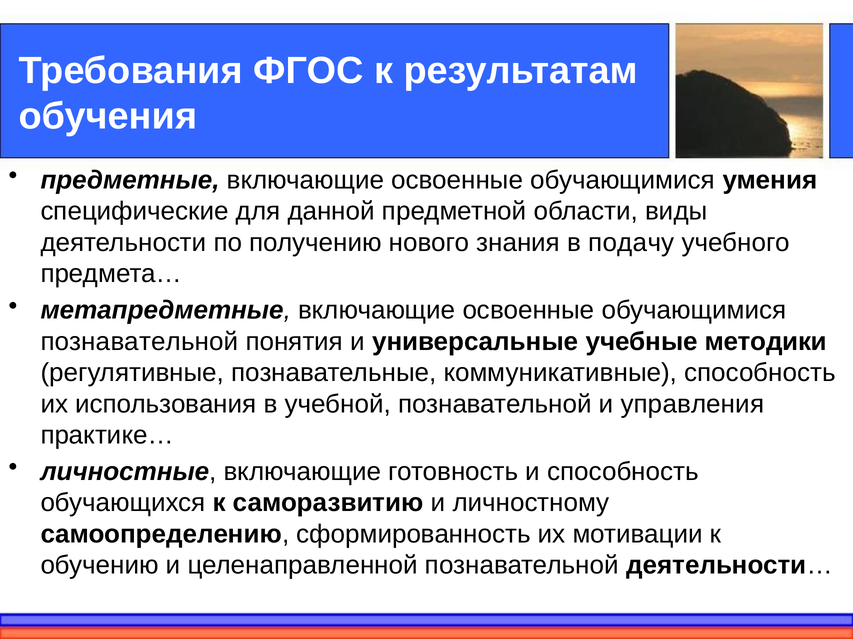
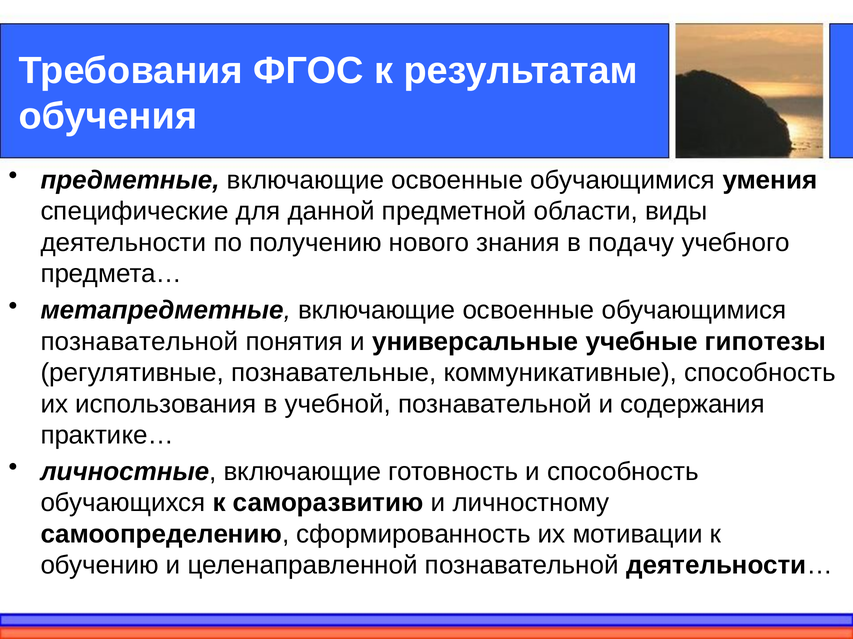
методики: методики -> гипотезы (766, 342)
управления: управления -> содержания (693, 404)
